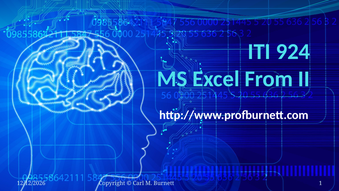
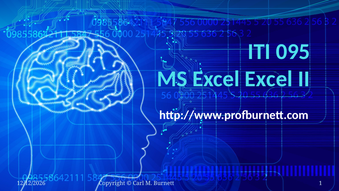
924: 924 -> 095 (293, 52)
Excel From: From -> Excel (269, 79)
